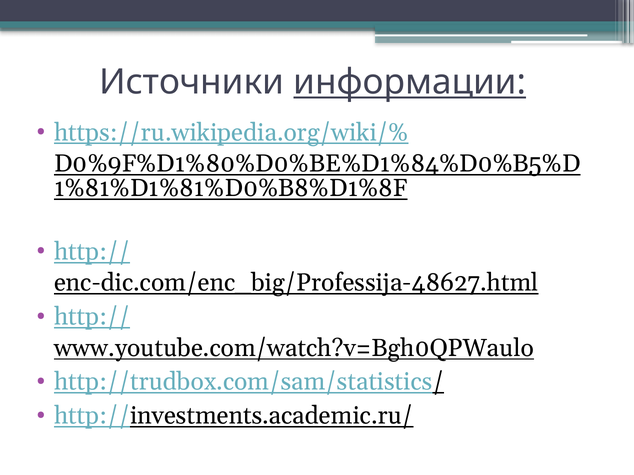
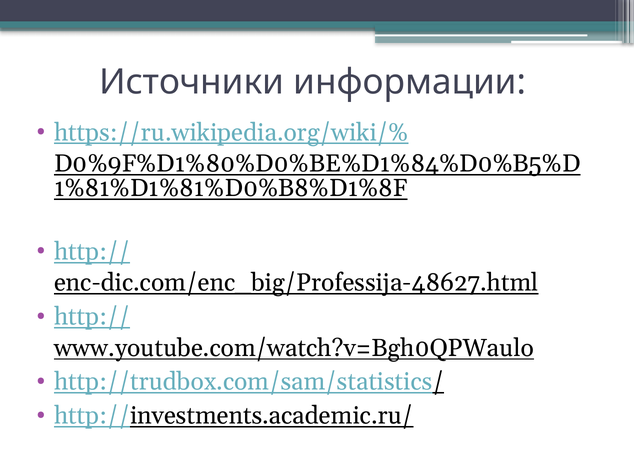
информации underline: present -> none (410, 82)
